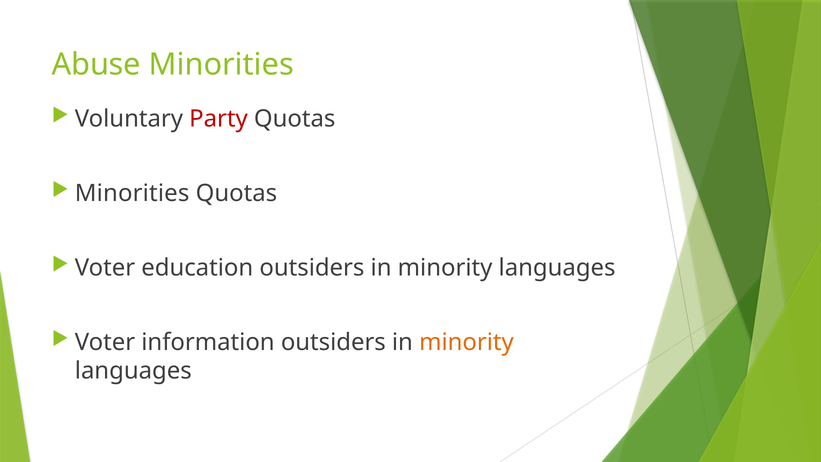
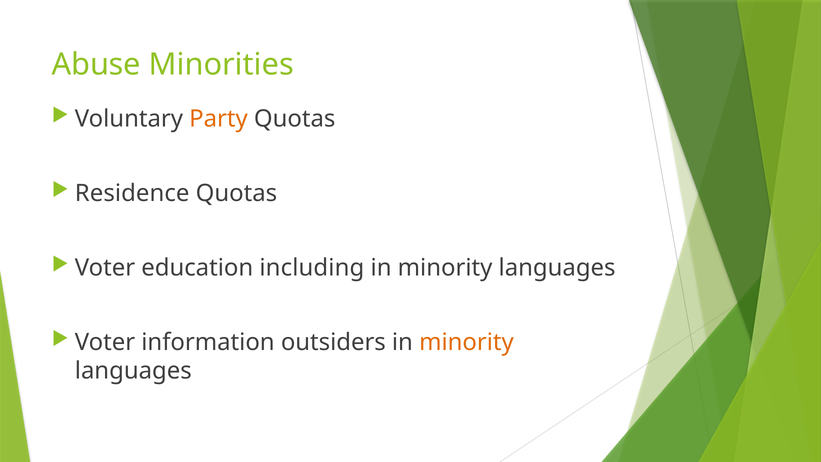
Party colour: red -> orange (218, 119)
Minorities: Minorities -> Residence (132, 193)
education outsiders: outsiders -> including (312, 268)
